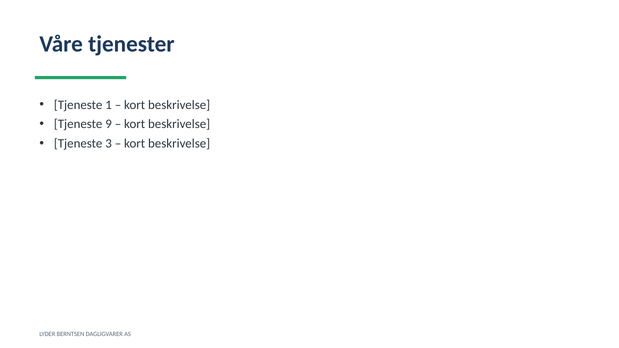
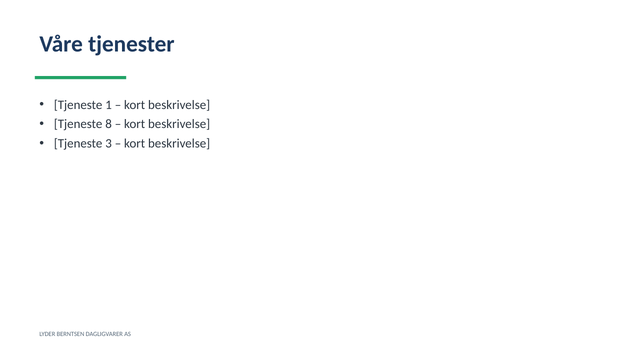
9: 9 -> 8 (109, 124)
